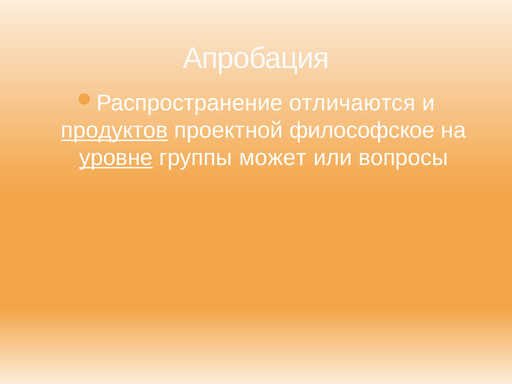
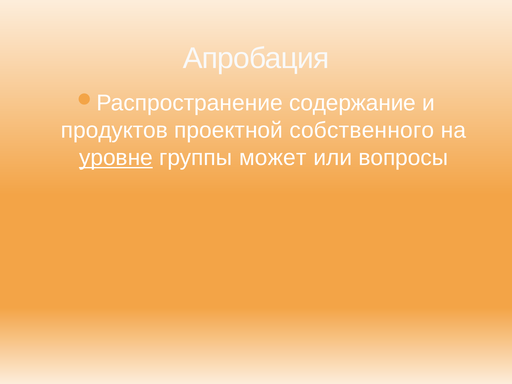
отличаются: отличаются -> содержание (353, 103)
продуктов underline: present -> none (114, 130)
философское: философское -> собственного (362, 130)
